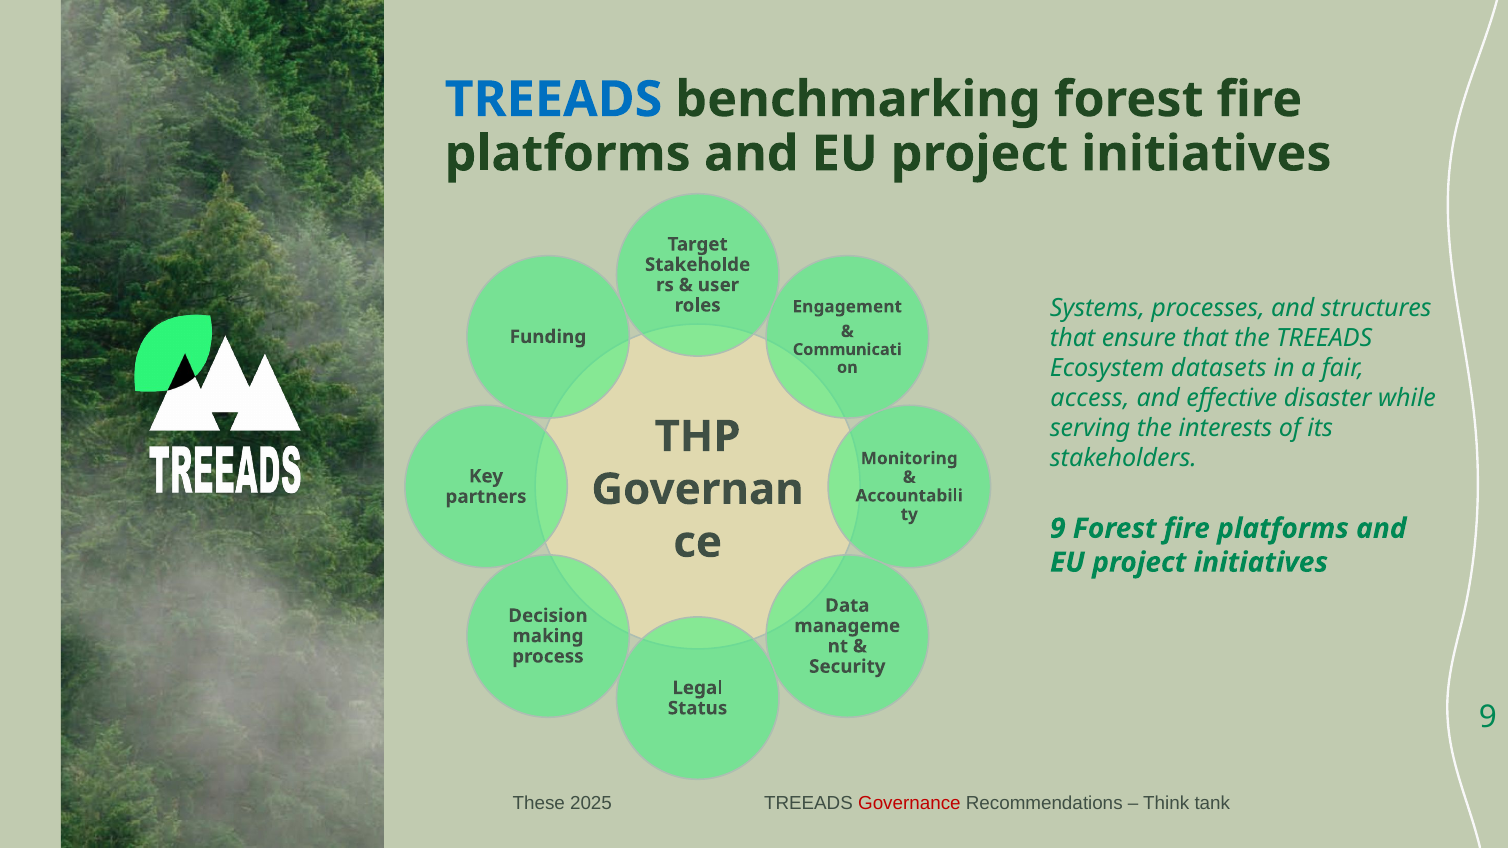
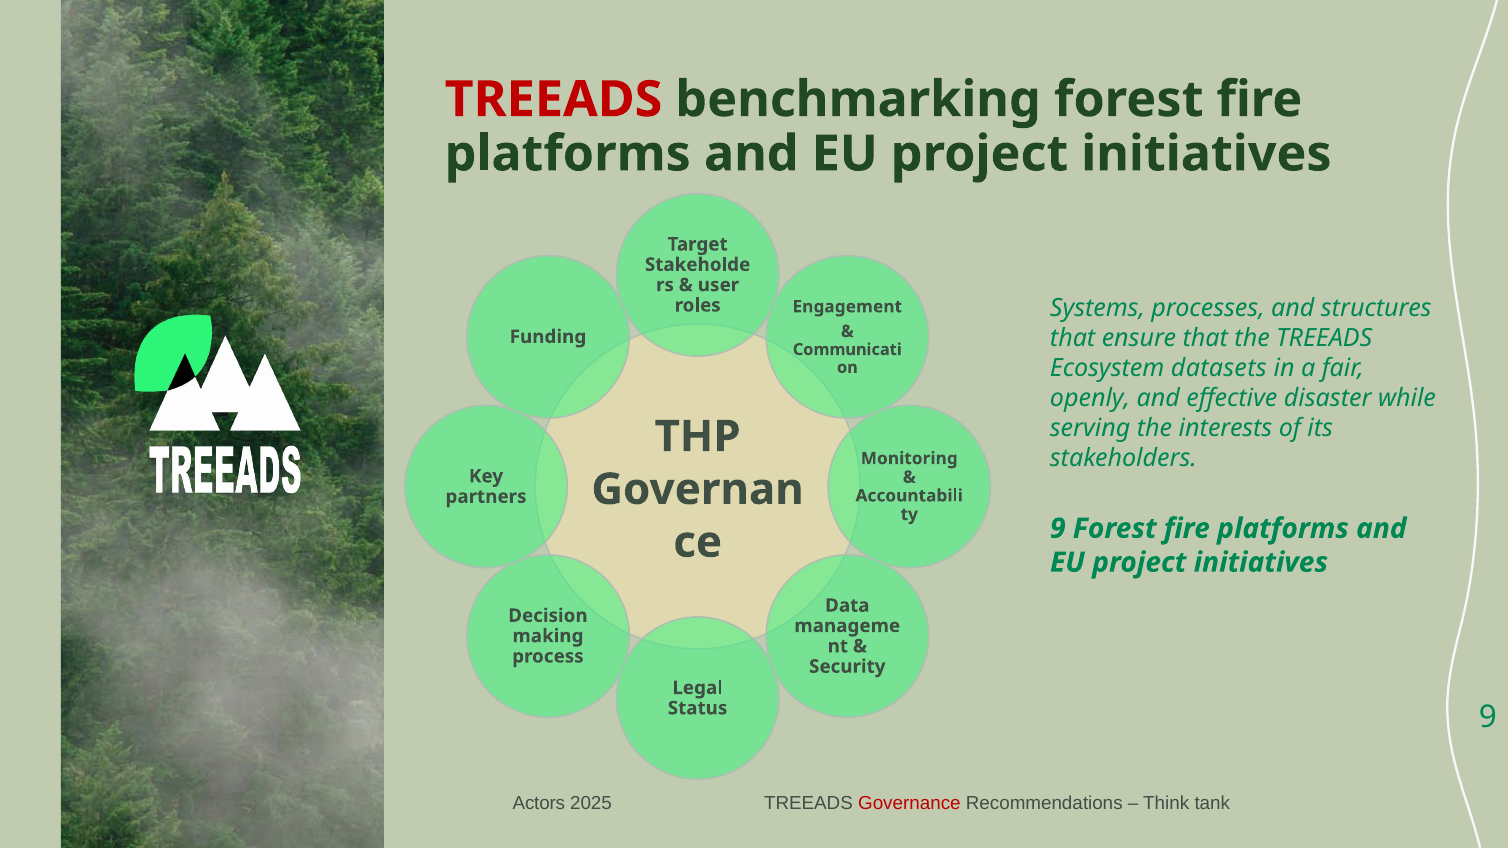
TREEADS colour: blue -> red (554, 100)
access: access -> openly (1090, 398)
These: These -> Actors (539, 803)
